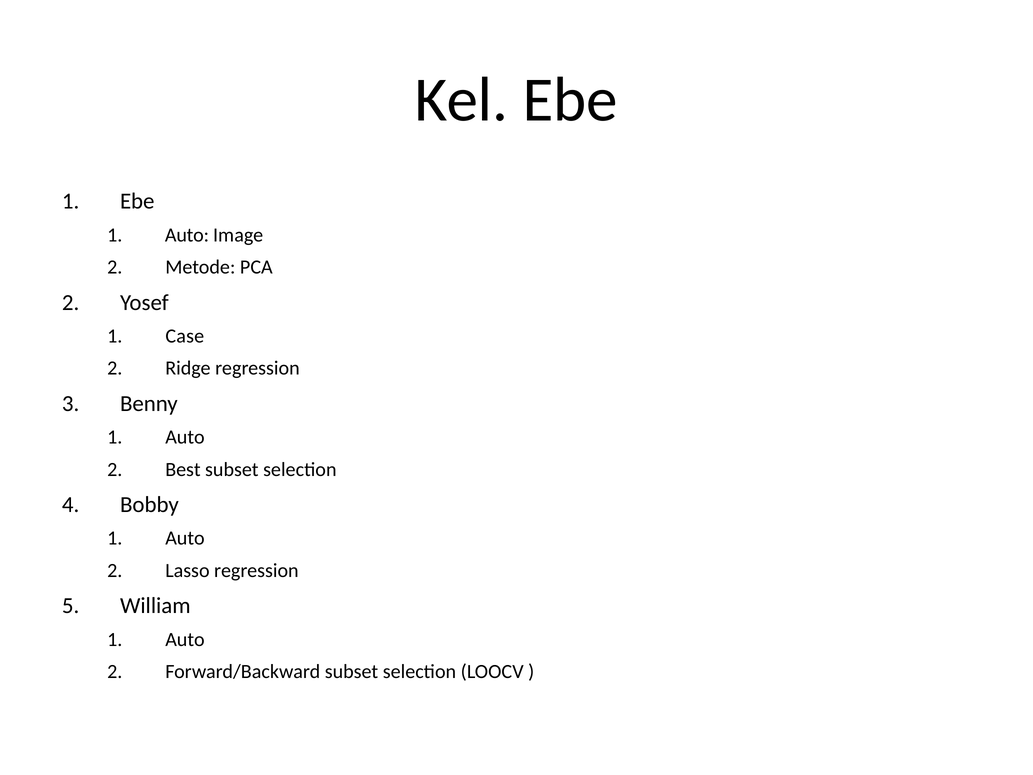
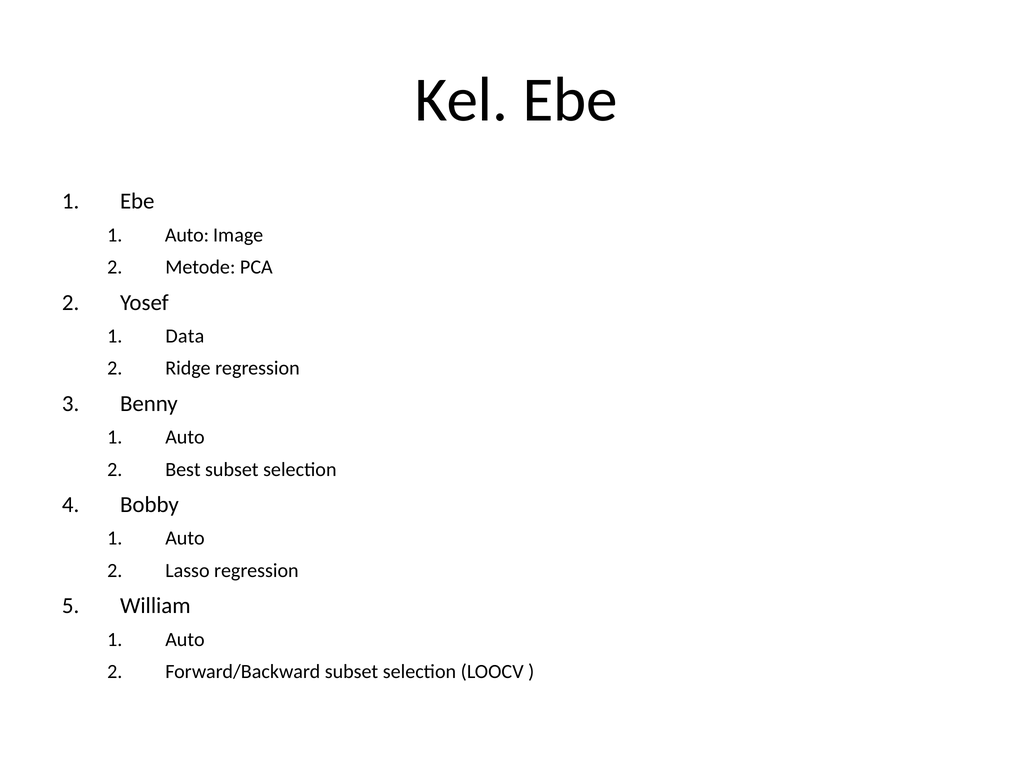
Case: Case -> Data (185, 336)
